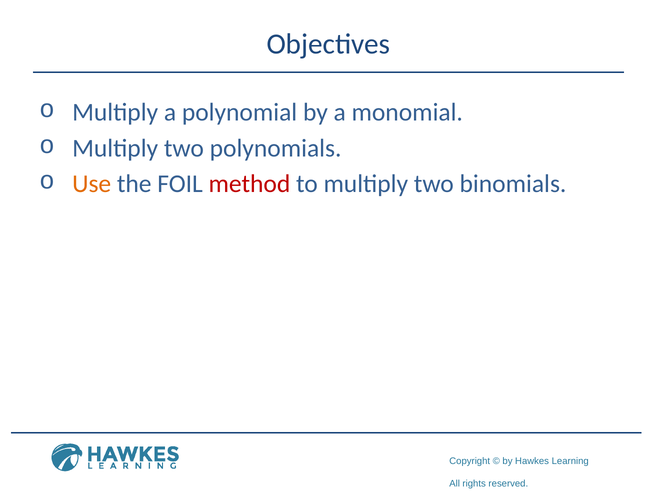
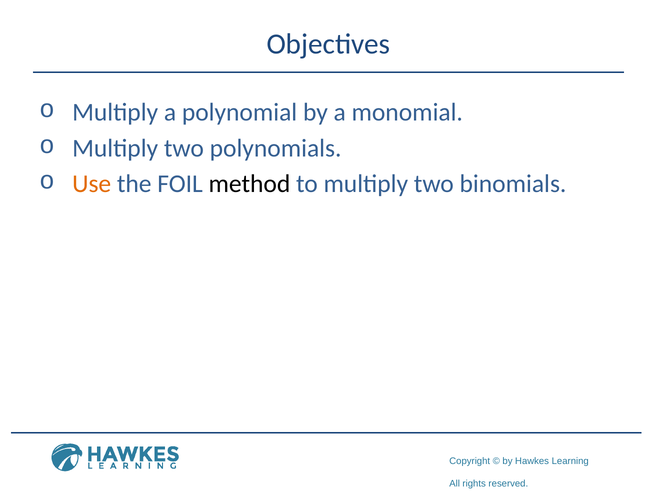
method colour: red -> black (249, 184)
